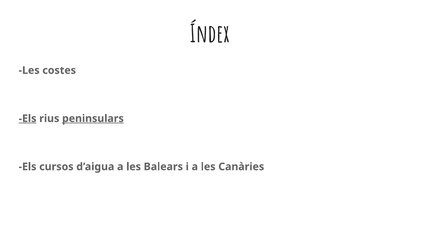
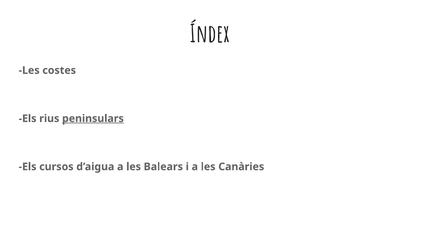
Els underline: present -> none (28, 118)
